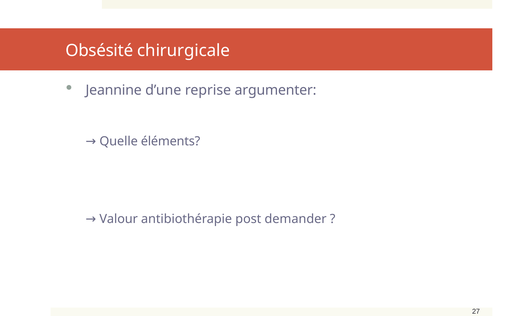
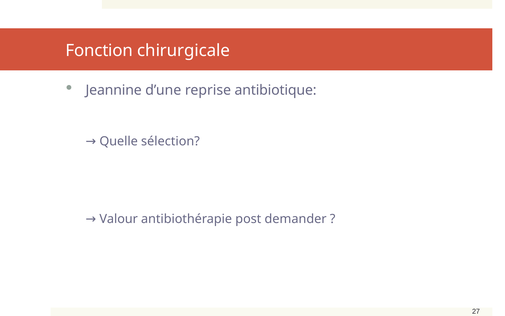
Obsésité: Obsésité -> Fonction (99, 50)
argumenter: argumenter -> antibiotique (276, 90)
éléments: éléments -> sélection (170, 141)
